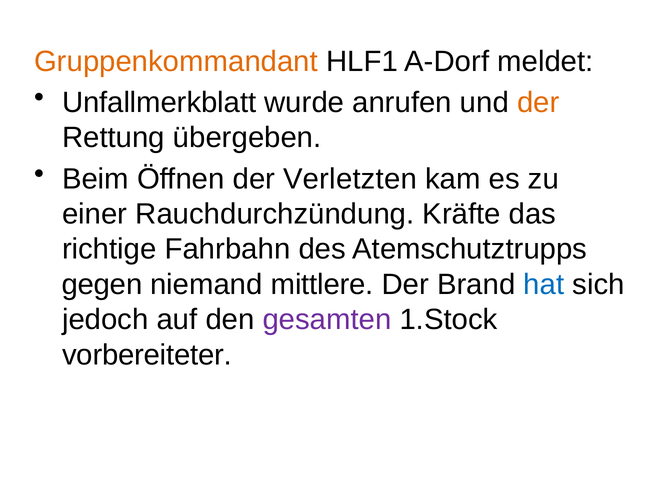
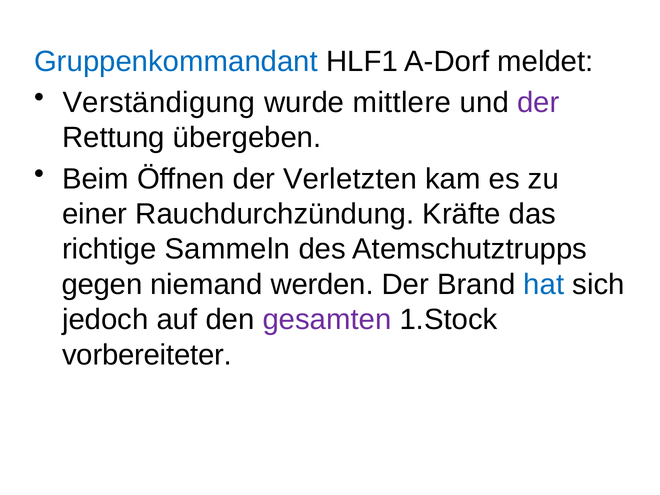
Gruppenkommandant colour: orange -> blue (176, 61)
Unfallmerkblatt: Unfallmerkblatt -> Verständigung (159, 103)
anrufen: anrufen -> mittlere (402, 103)
der colour: orange -> purple (538, 103)
Fahrbahn: Fahrbahn -> Sammeln (227, 249)
mittlere: mittlere -> werden (322, 284)
